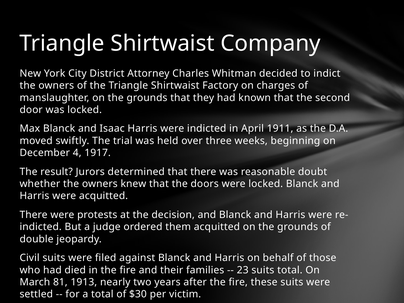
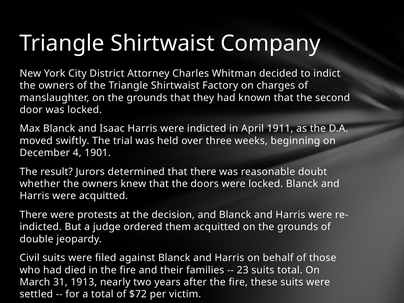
1917: 1917 -> 1901 (98, 153)
81: 81 -> 31 (60, 282)
$30: $30 -> $72 (138, 294)
